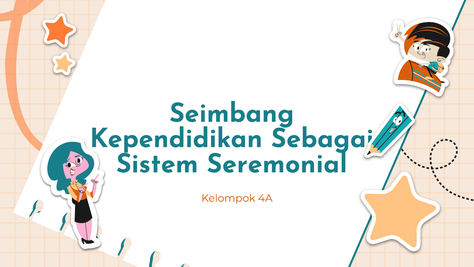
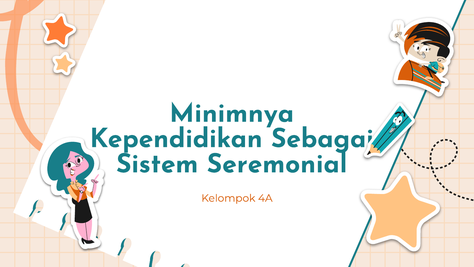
Seimbang: Seimbang -> Minimnya (232, 113)
